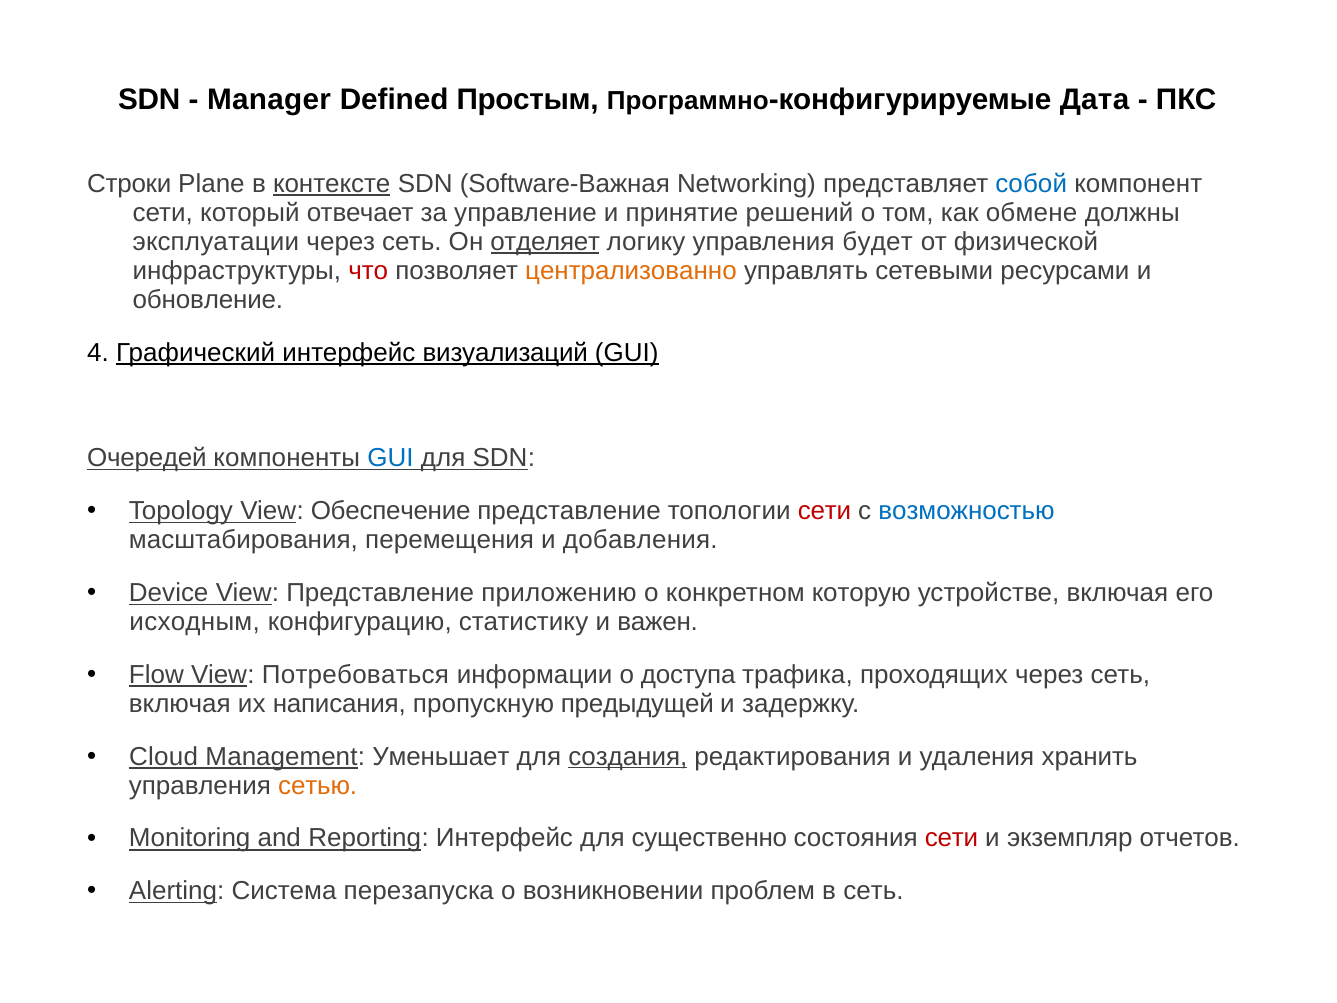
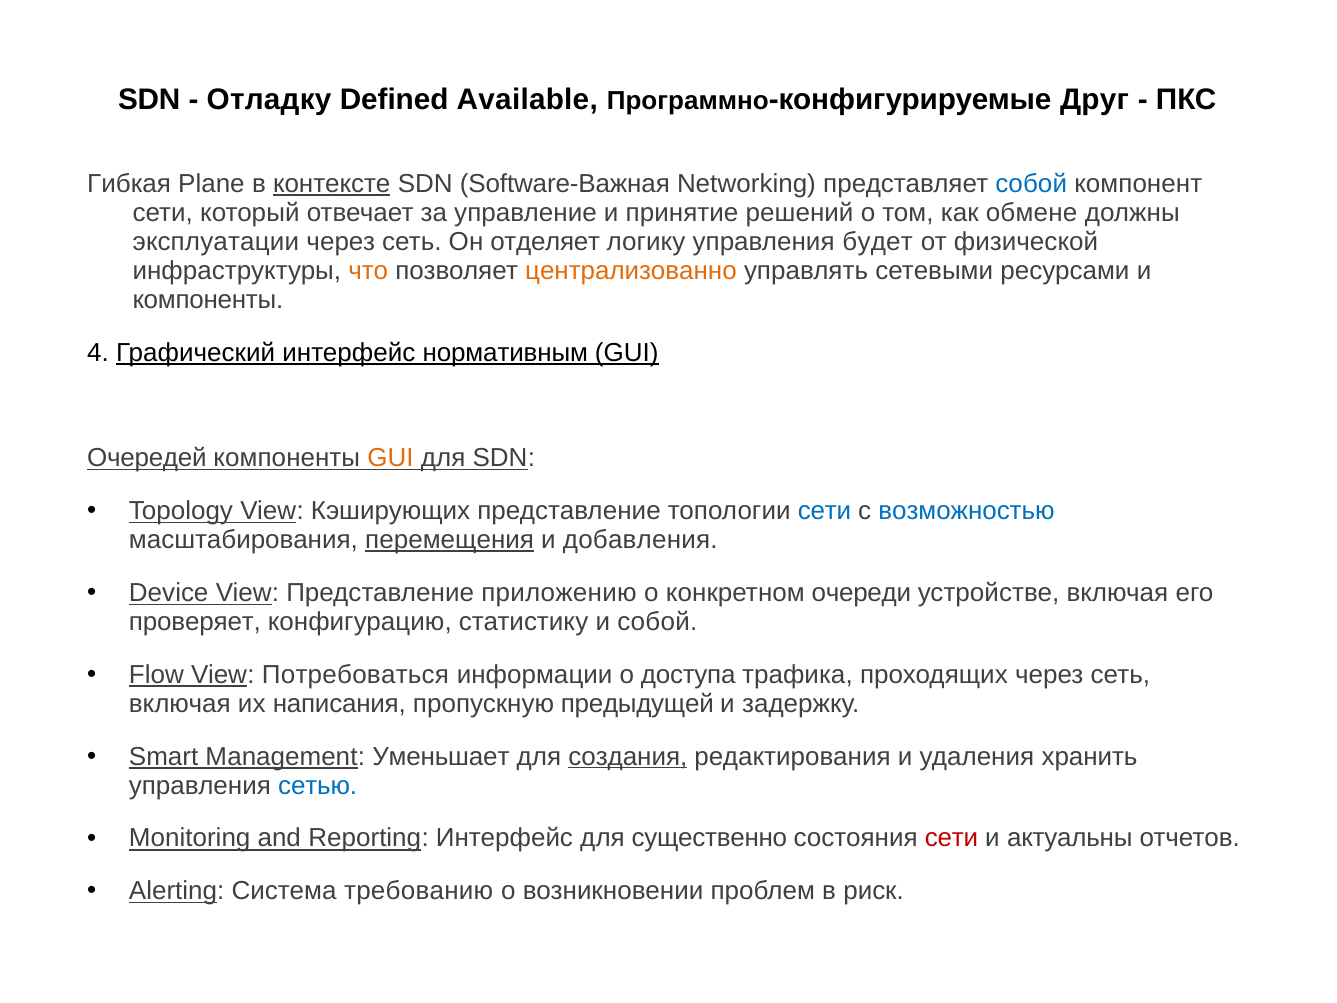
Manager: Manager -> Отладку (269, 99)
Простым: Простым -> Available (527, 99)
Дата: Дата -> Друг (1095, 99)
Строки: Строки -> Гибкая (129, 184)
отделяет underline: present -> none (545, 242)
что colour: red -> orange (368, 271)
обновление: обновление -> компоненты (208, 300)
визуализаций: визуализаций -> нормативным (505, 352)
GUI colour: blue -> orange (391, 458)
Обеспечение: Обеспечение -> Кэширующих (391, 511)
сети colour: red -> blue (824, 511)
перемещения underline: none -> present (450, 540)
которую: которую -> очереди (861, 593)
исходным: исходным -> проверяет (195, 622)
и важен: важен -> собой (657, 622)
Cloud: Cloud -> Smart (164, 756)
сетью colour: orange -> blue (318, 785)
экземпляр: экземпляр -> актуальны (1070, 838)
перезапуска: перезапуска -> требованию (419, 891)
в сеть: сеть -> риск (874, 891)
